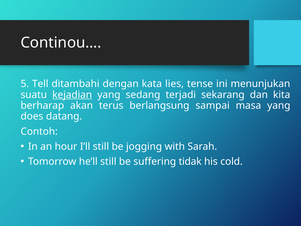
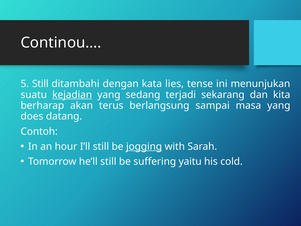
5 Tell: Tell -> Still (40, 84)
jogging underline: none -> present (144, 146)
tidak: tidak -> yaitu (190, 161)
